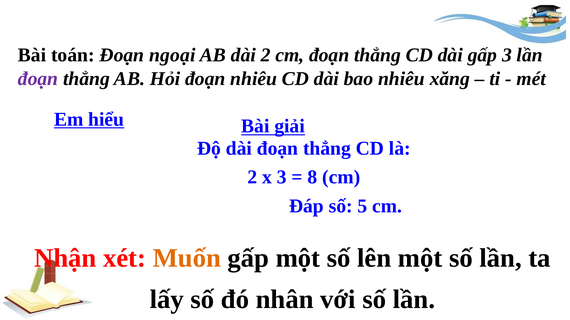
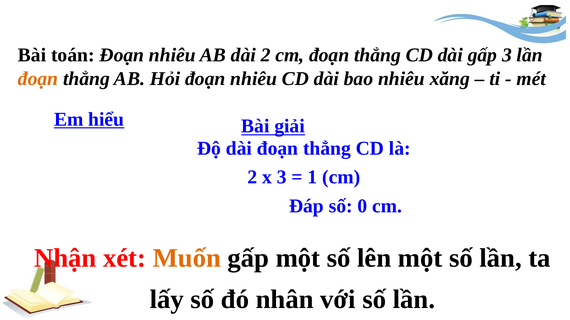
toán Đoạn ngoại: ngoại -> nhiêu (172, 55)
đoạn colour: purple -> orange (38, 79)
8: 8 -> 1 (313, 177)
5: 5 -> 0 (362, 206)
